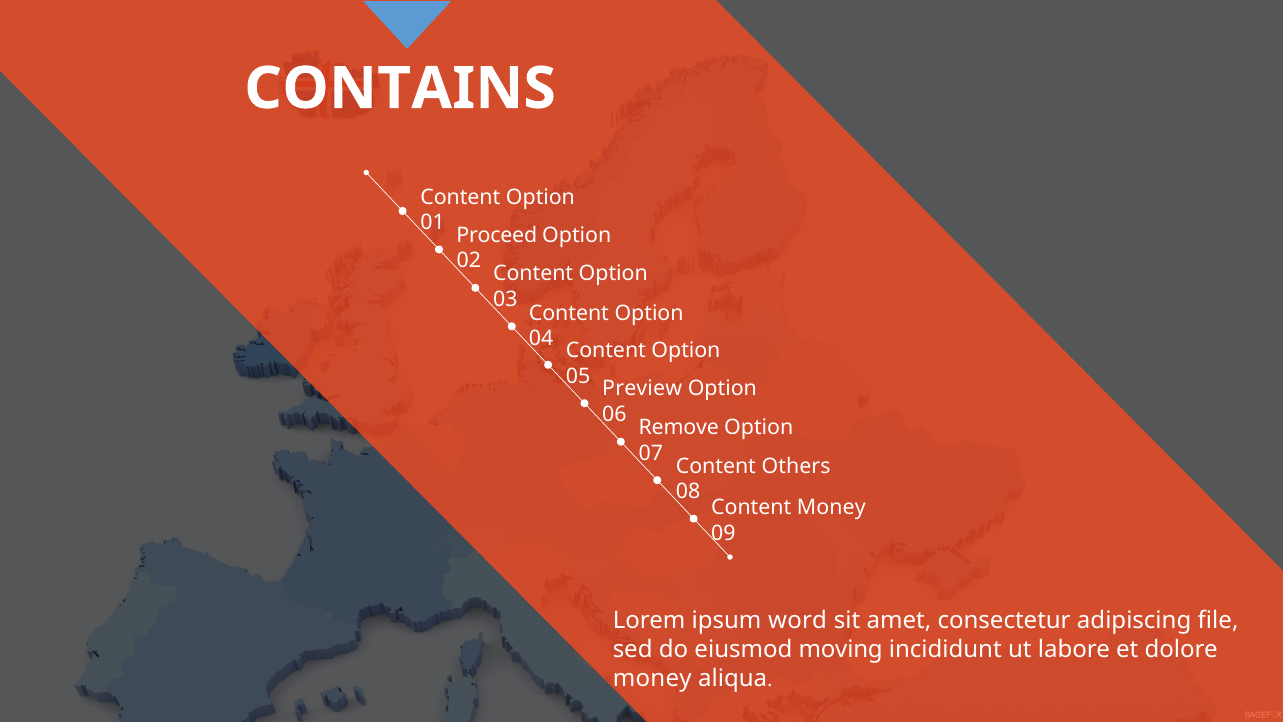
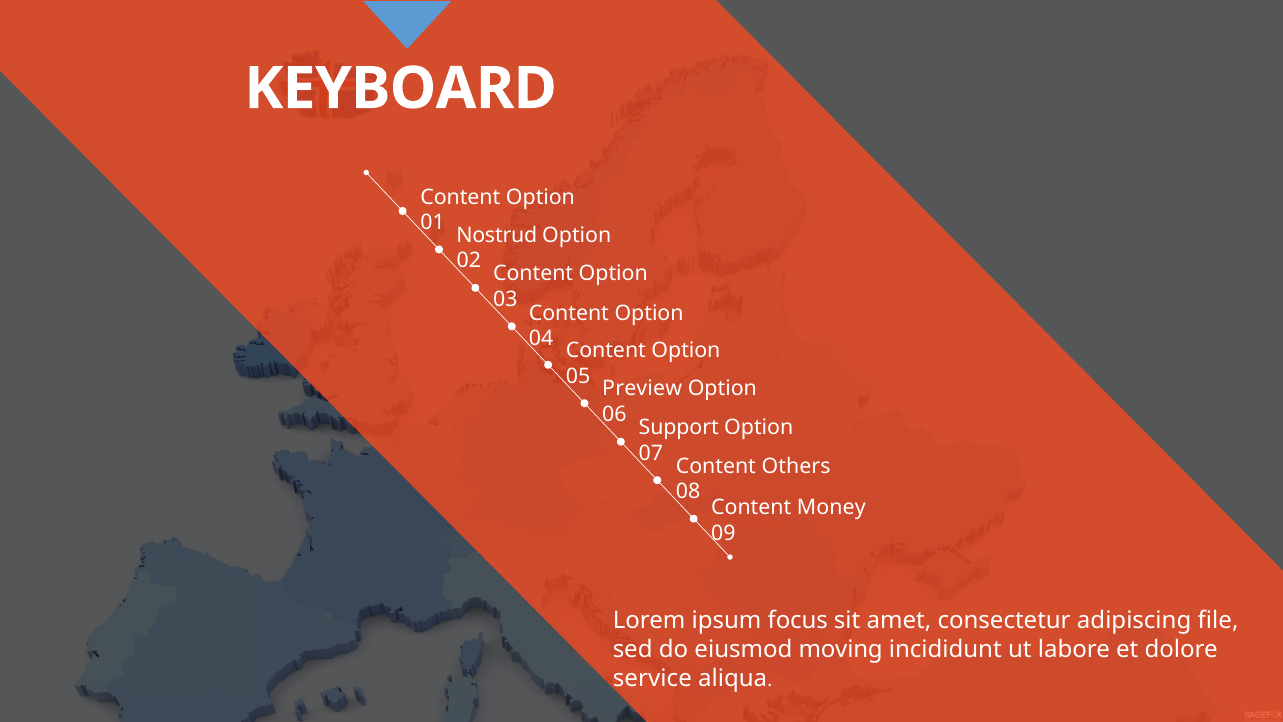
CONTAINS: CONTAINS -> KEYBOARD (401, 89)
Proceed: Proceed -> Nostrud (497, 235)
Remove: Remove -> Support (679, 428)
word: word -> focus (798, 621)
money: money -> service (652, 678)
